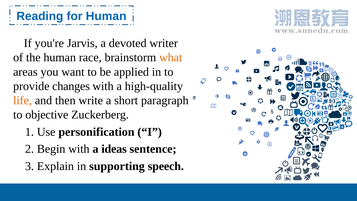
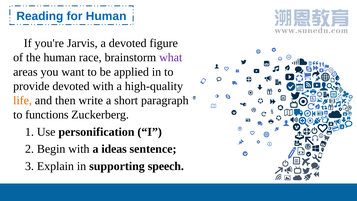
writer: writer -> figure (164, 43)
what colour: orange -> purple (171, 57)
provide changes: changes -> devoted (71, 86)
objective: objective -> functions (47, 115)
